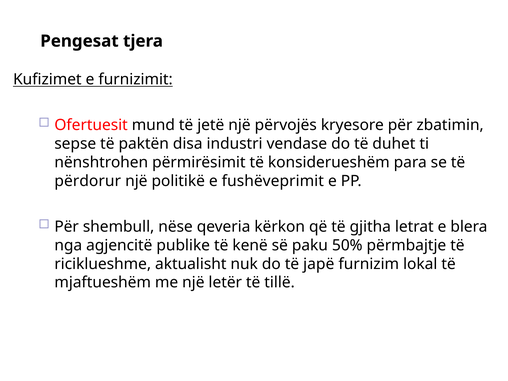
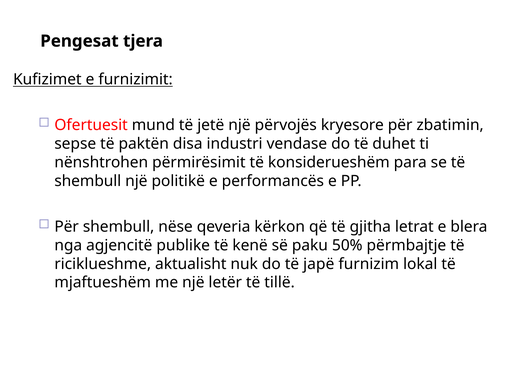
përdorur: përdorur -> shembull (88, 181)
fushëveprimit: fushëveprimit -> performancës (273, 181)
